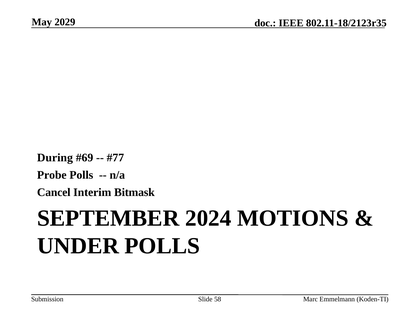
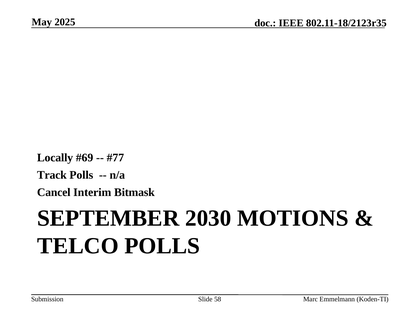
2029: 2029 -> 2025 (65, 22)
During: During -> Locally (55, 158)
Probe: Probe -> Track (52, 175)
2024: 2024 -> 2030 (208, 218)
UNDER: UNDER -> TELCO (78, 246)
